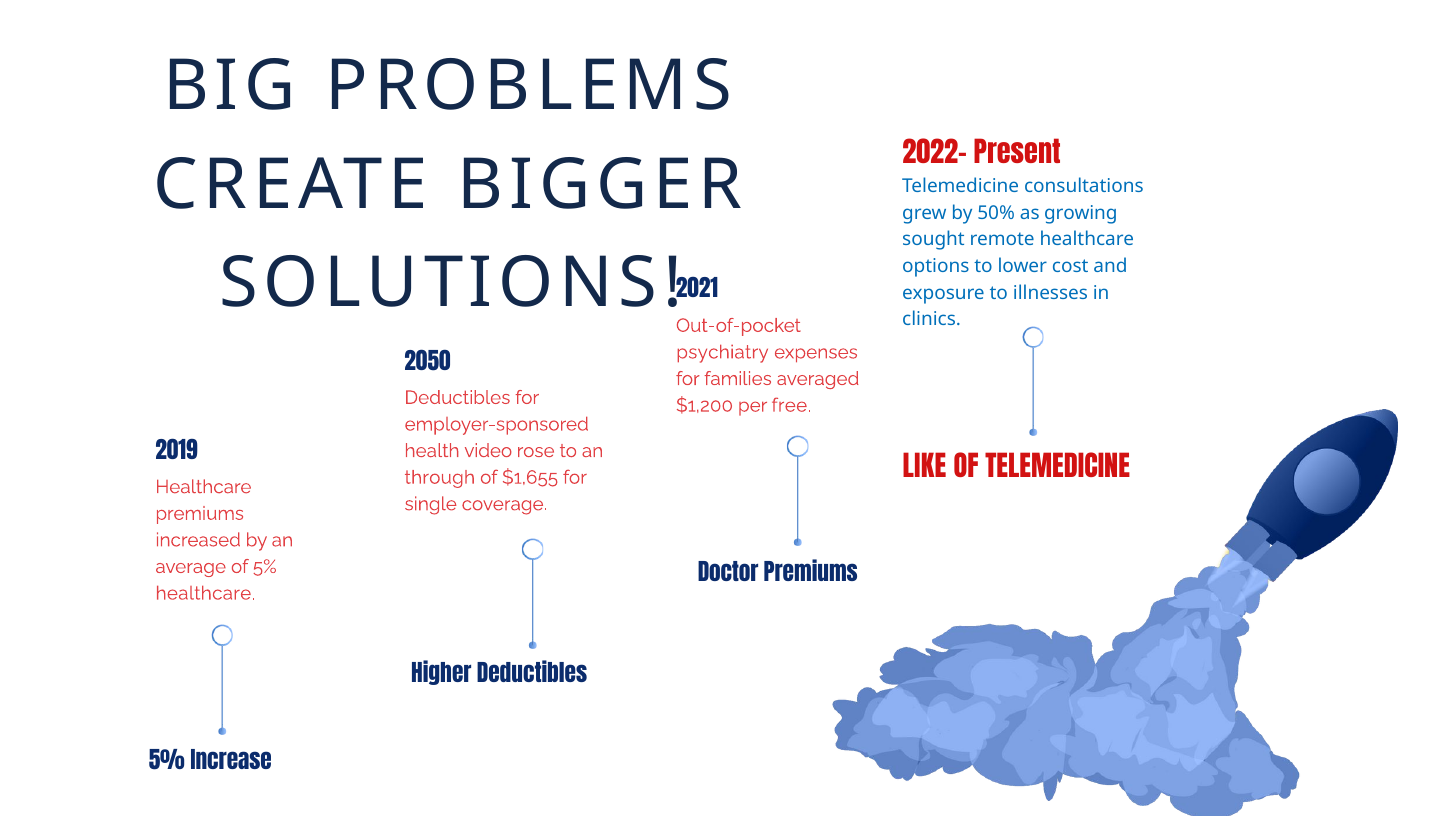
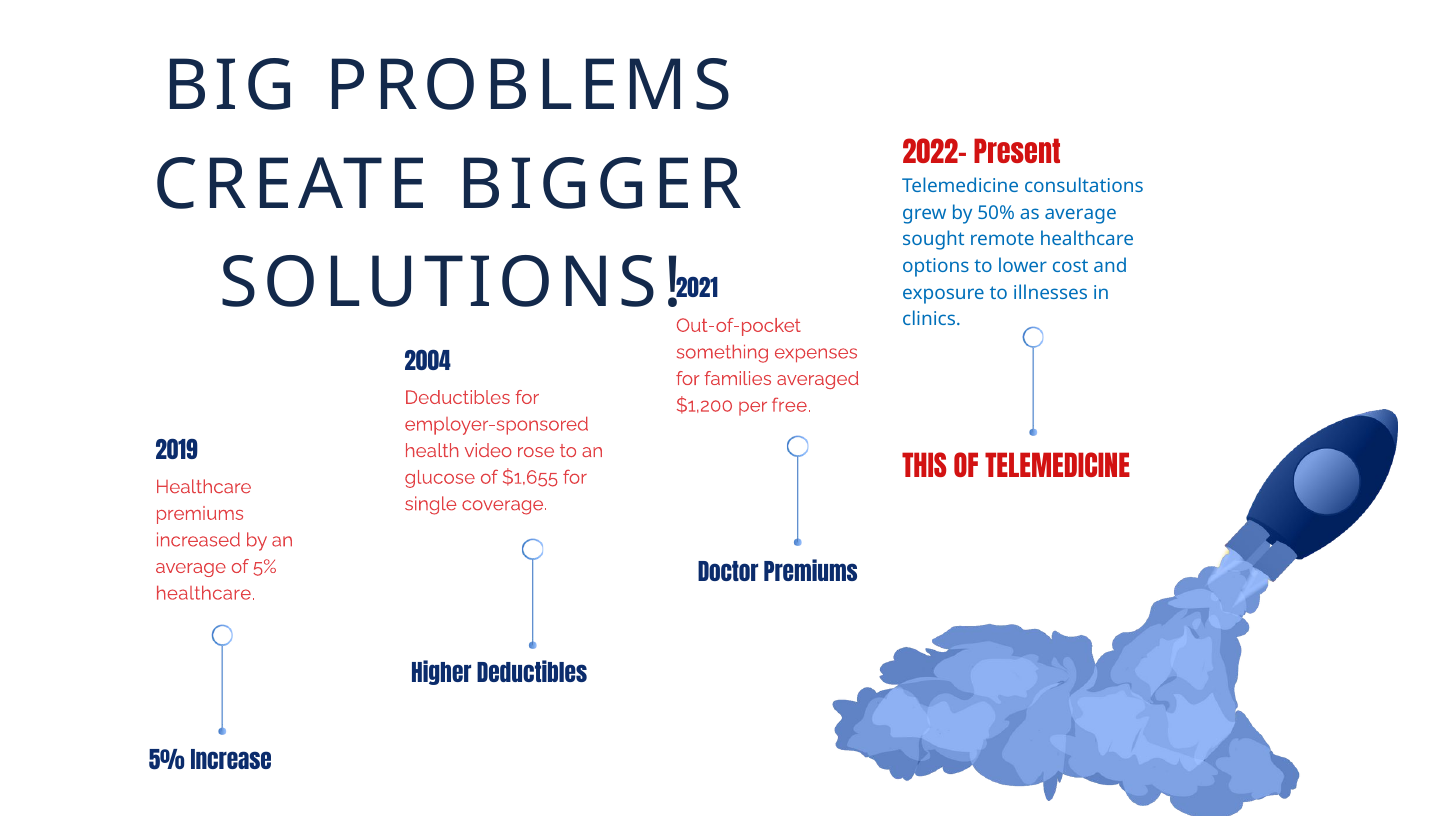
as growing: growing -> average (1081, 213)
psychiatry: psychiatry -> something (723, 352)
2050: 2050 -> 2004 (428, 363)
LIKE: LIKE -> THIS (925, 468)
through: through -> glucose (440, 478)
